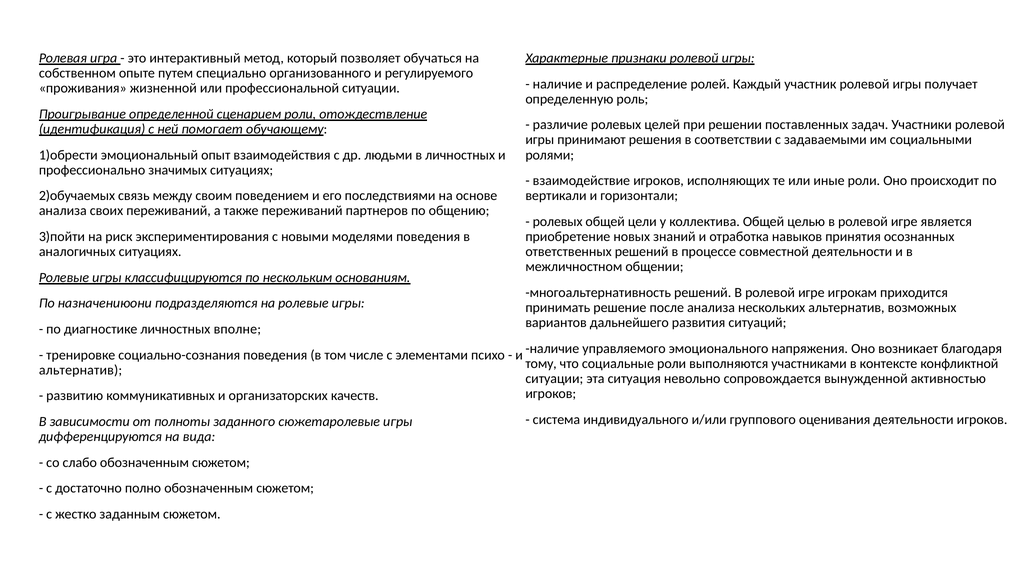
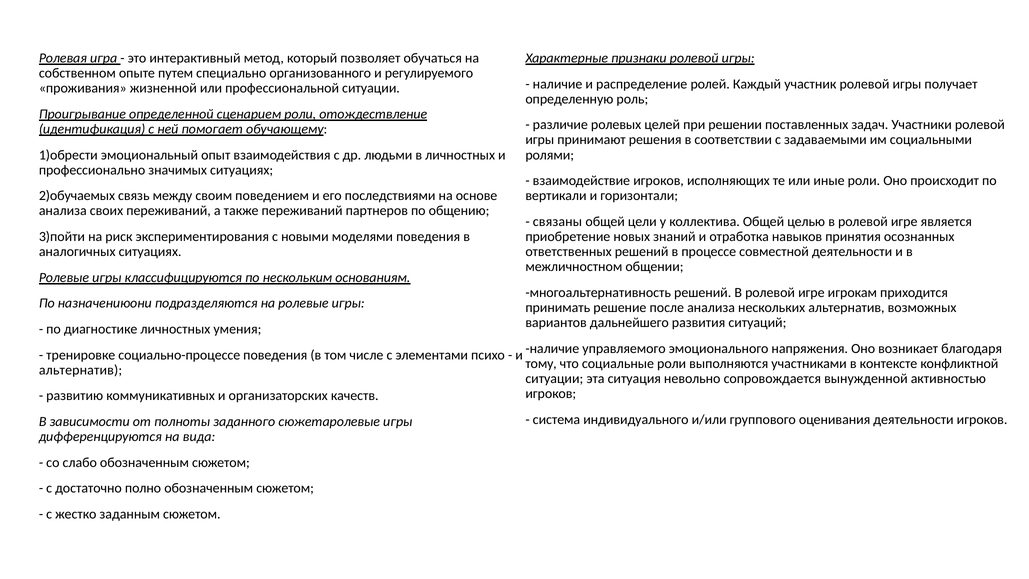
ролевых: ролевых -> связаны (557, 222)
вполне: вполне -> умения (237, 329)
социально-сознания: социально-сознания -> социально-процессе (179, 355)
